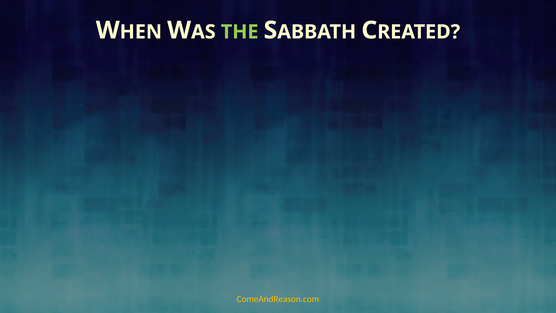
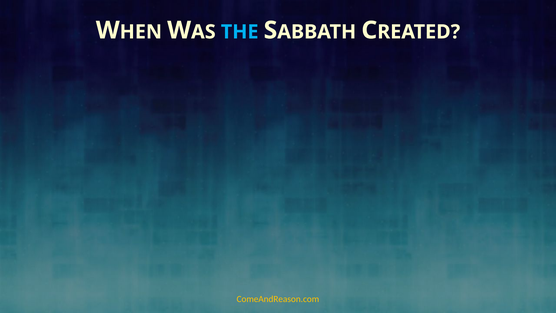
THE colour: light green -> light blue (240, 32)
